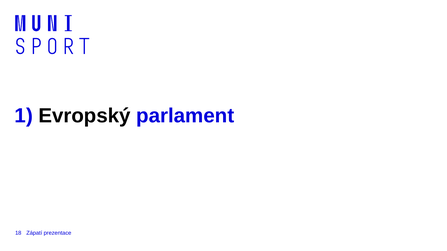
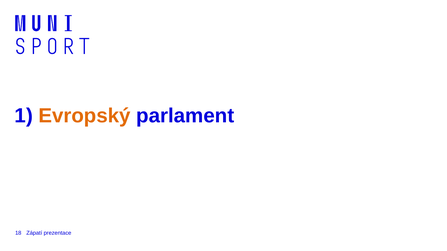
Evropský colour: black -> orange (85, 116)
